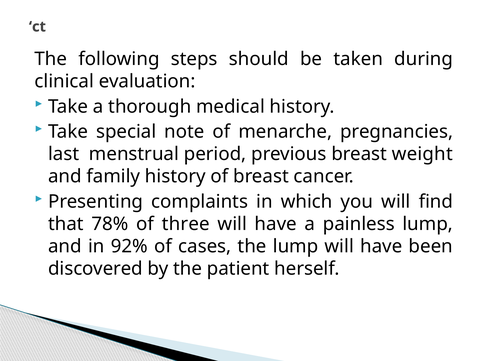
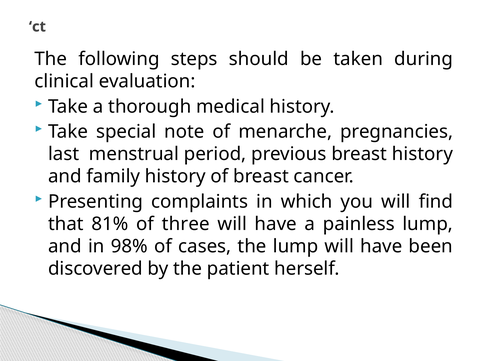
breast weight: weight -> history (422, 154)
78%: 78% -> 81% (110, 224)
92%: 92% -> 98% (129, 247)
